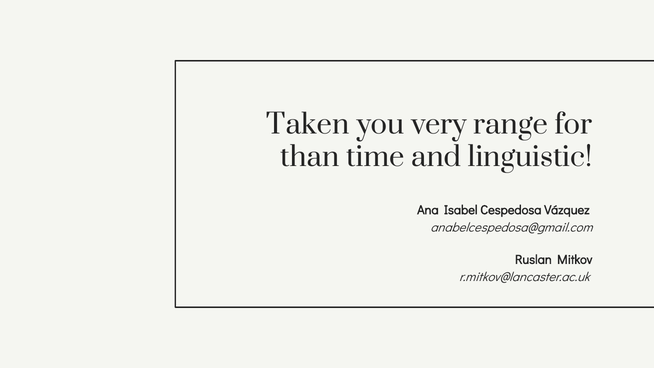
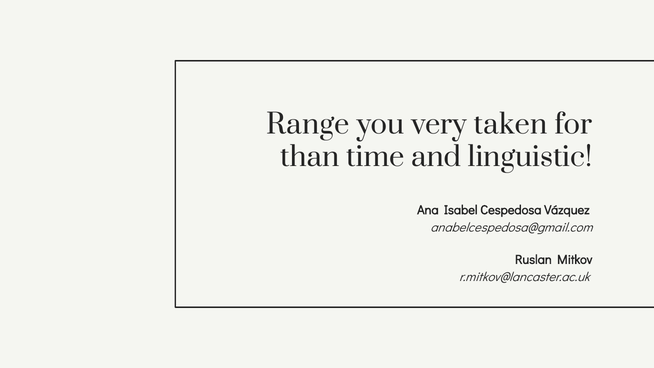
Taken: Taken -> Range (308, 125)
range: range -> taken (511, 125)
